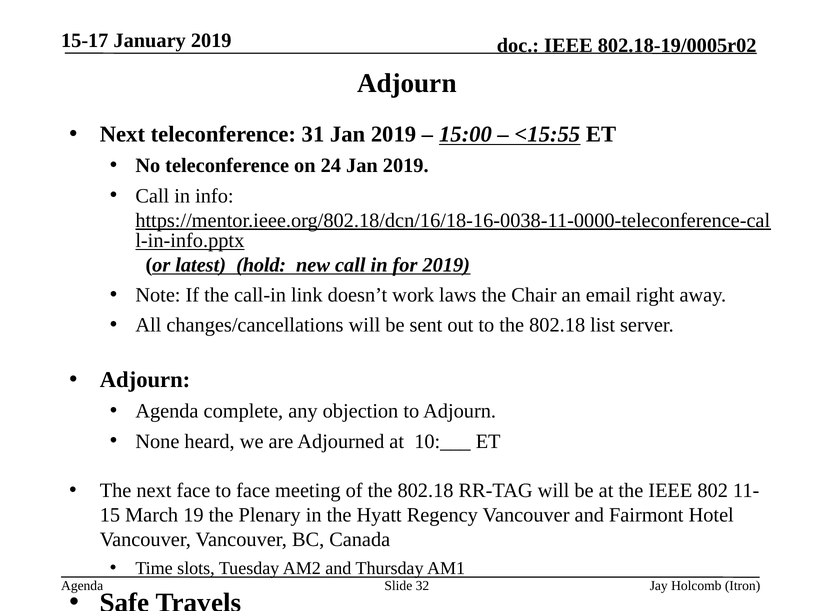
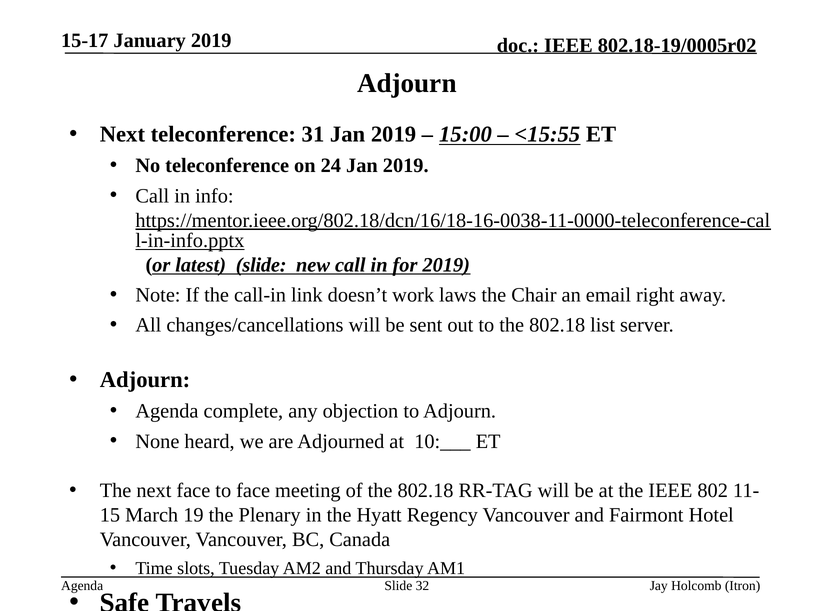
latest hold: hold -> slide (261, 265)
